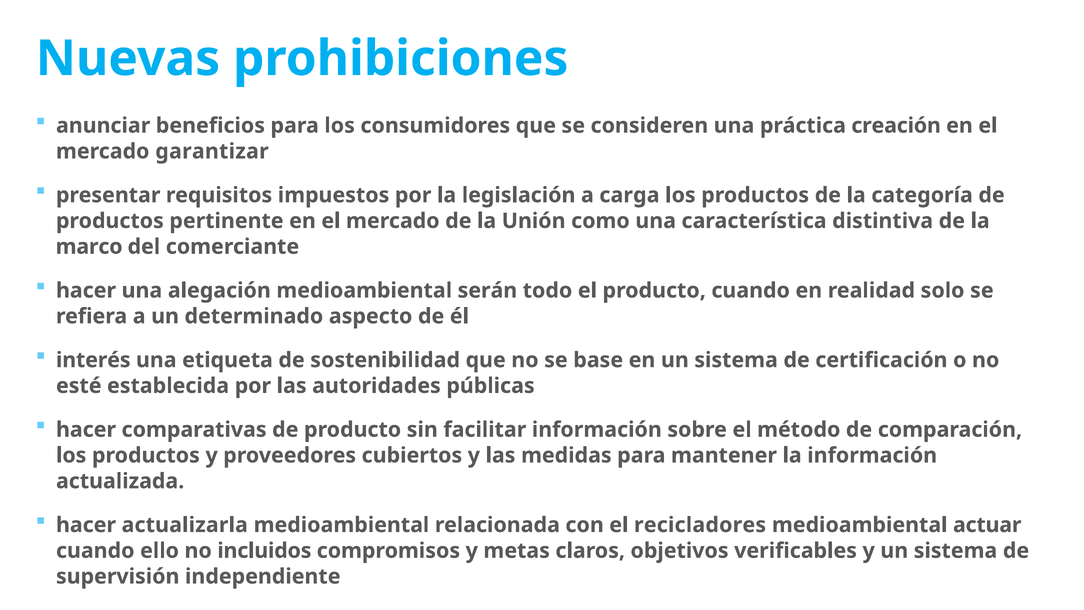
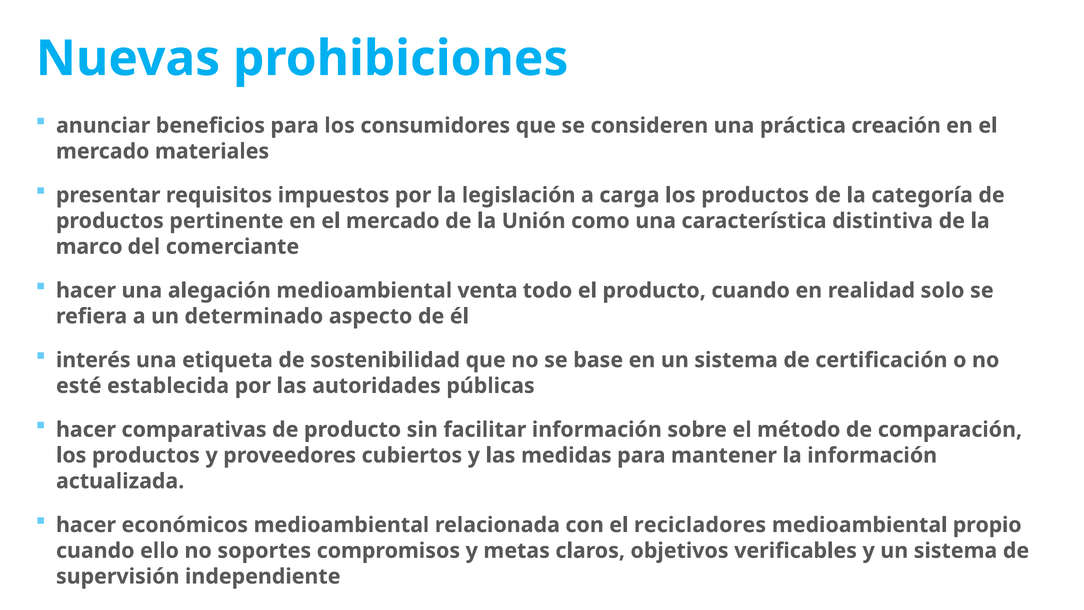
garantizar: garantizar -> materiales (212, 151)
serán: serán -> venta (487, 290)
actualizarla: actualizarla -> económicos (185, 525)
actuar: actuar -> propio (987, 525)
incluidos: incluidos -> soportes (264, 551)
